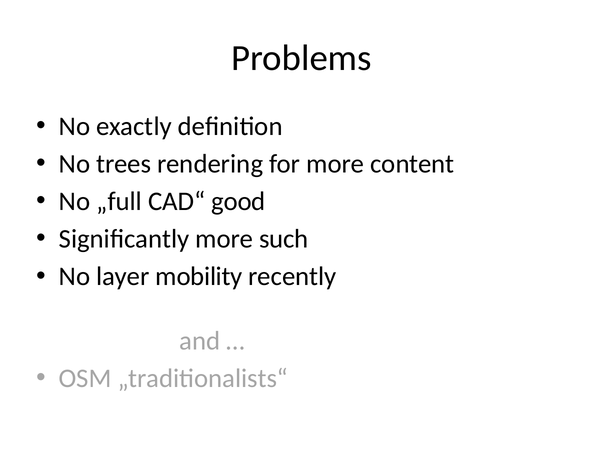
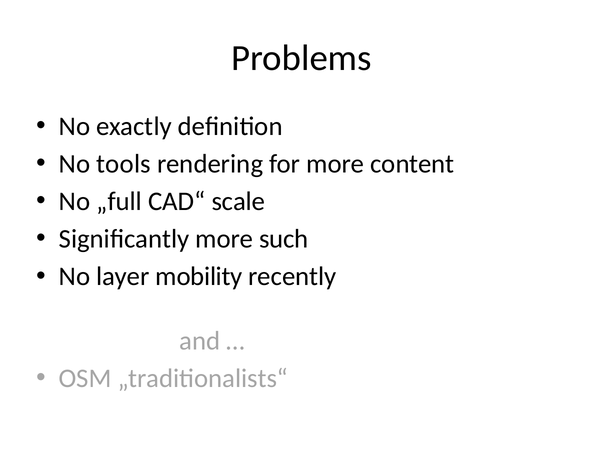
trees: trees -> tools (124, 164)
good: good -> scale (238, 202)
